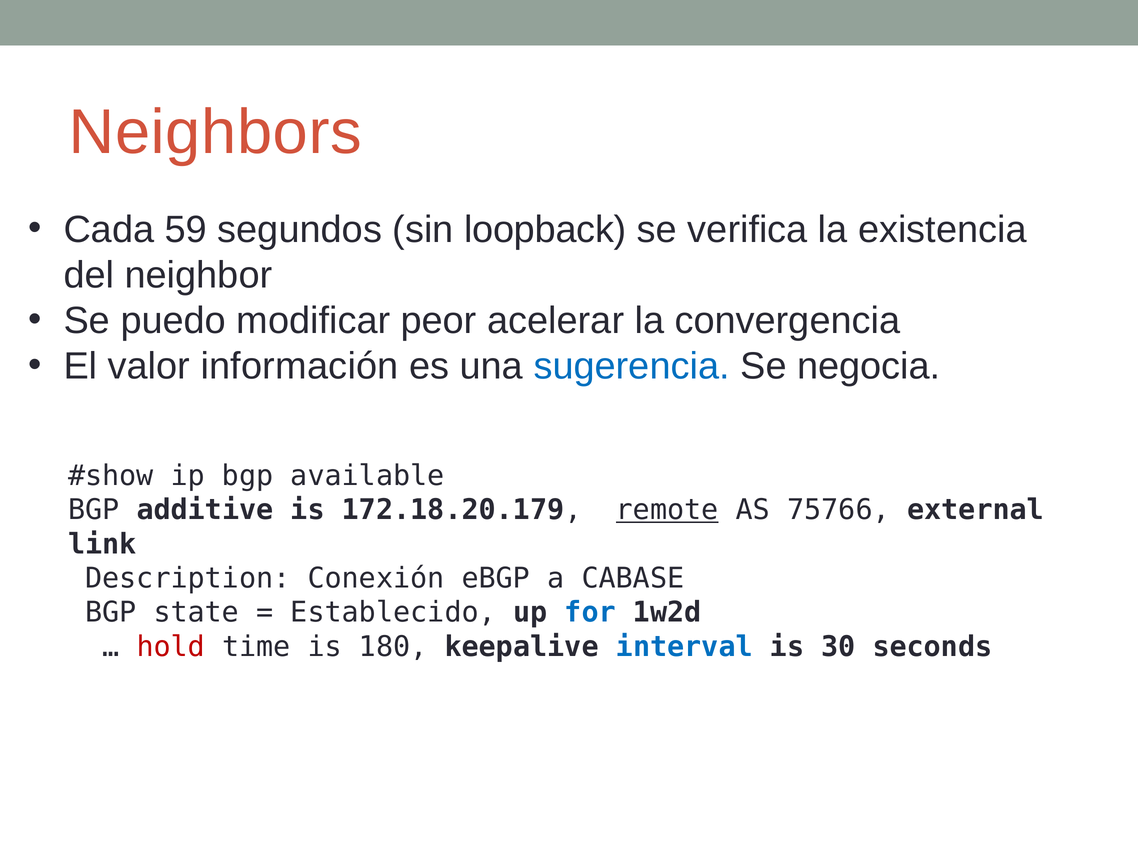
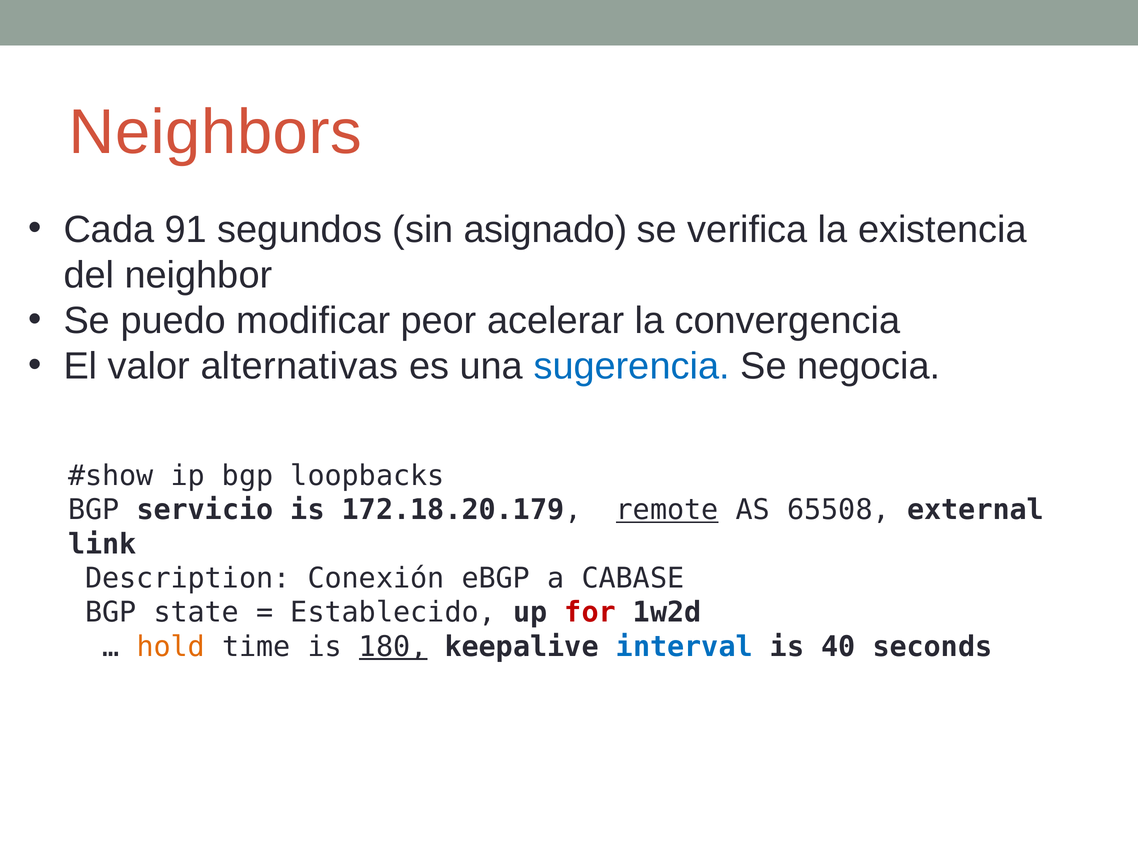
59: 59 -> 91 (186, 229)
loopback: loopback -> asignado (545, 229)
información: información -> alternativas (299, 366)
available: available -> loopbacks (368, 476)
additive: additive -> servicio (205, 510)
75766: 75766 -> 65508 (838, 510)
for colour: blue -> red (590, 612)
hold colour: red -> orange (171, 646)
180 underline: none -> present (393, 646)
30: 30 -> 40 (838, 646)
